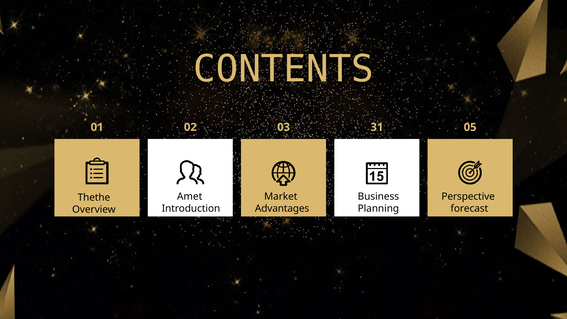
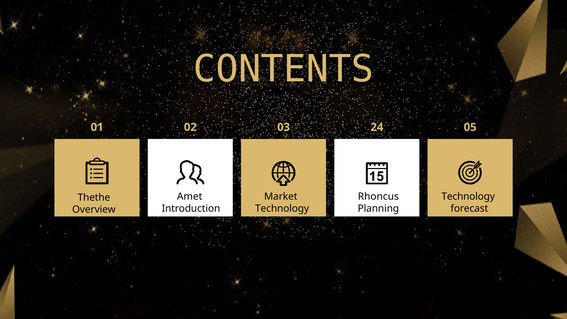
31: 31 -> 24 (377, 127)
Business: Business -> Rhoncus (378, 196)
Perspective: Perspective -> Technology (468, 196)
Advantages: Advantages -> Technology (282, 208)
